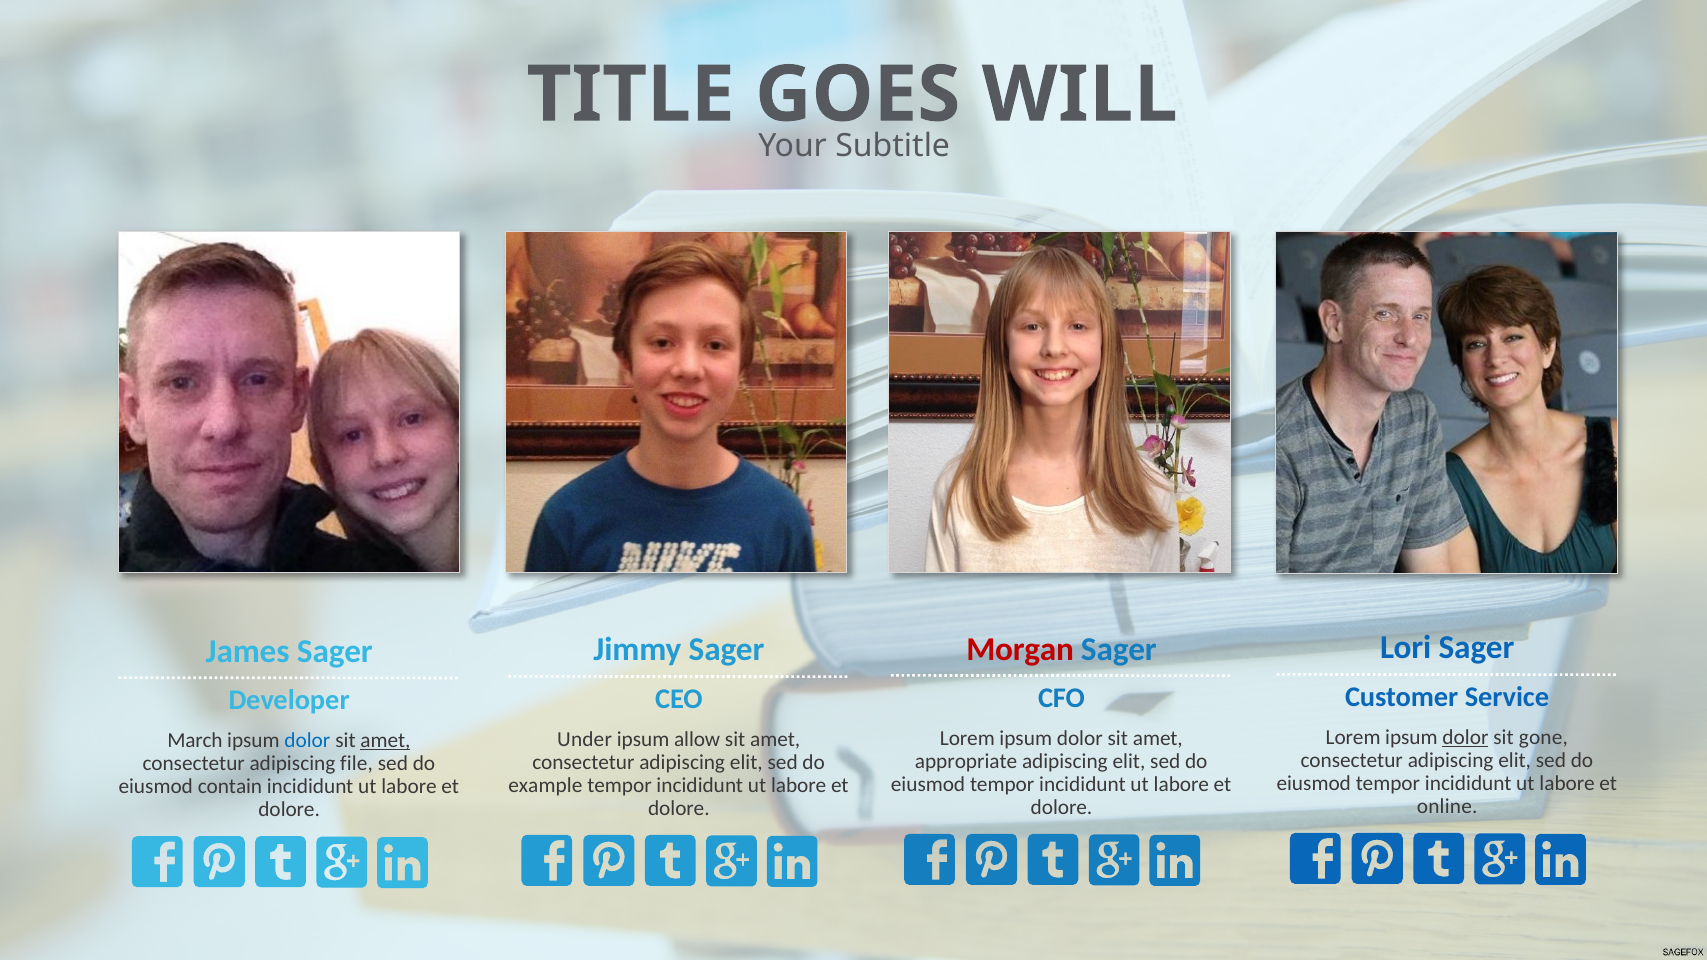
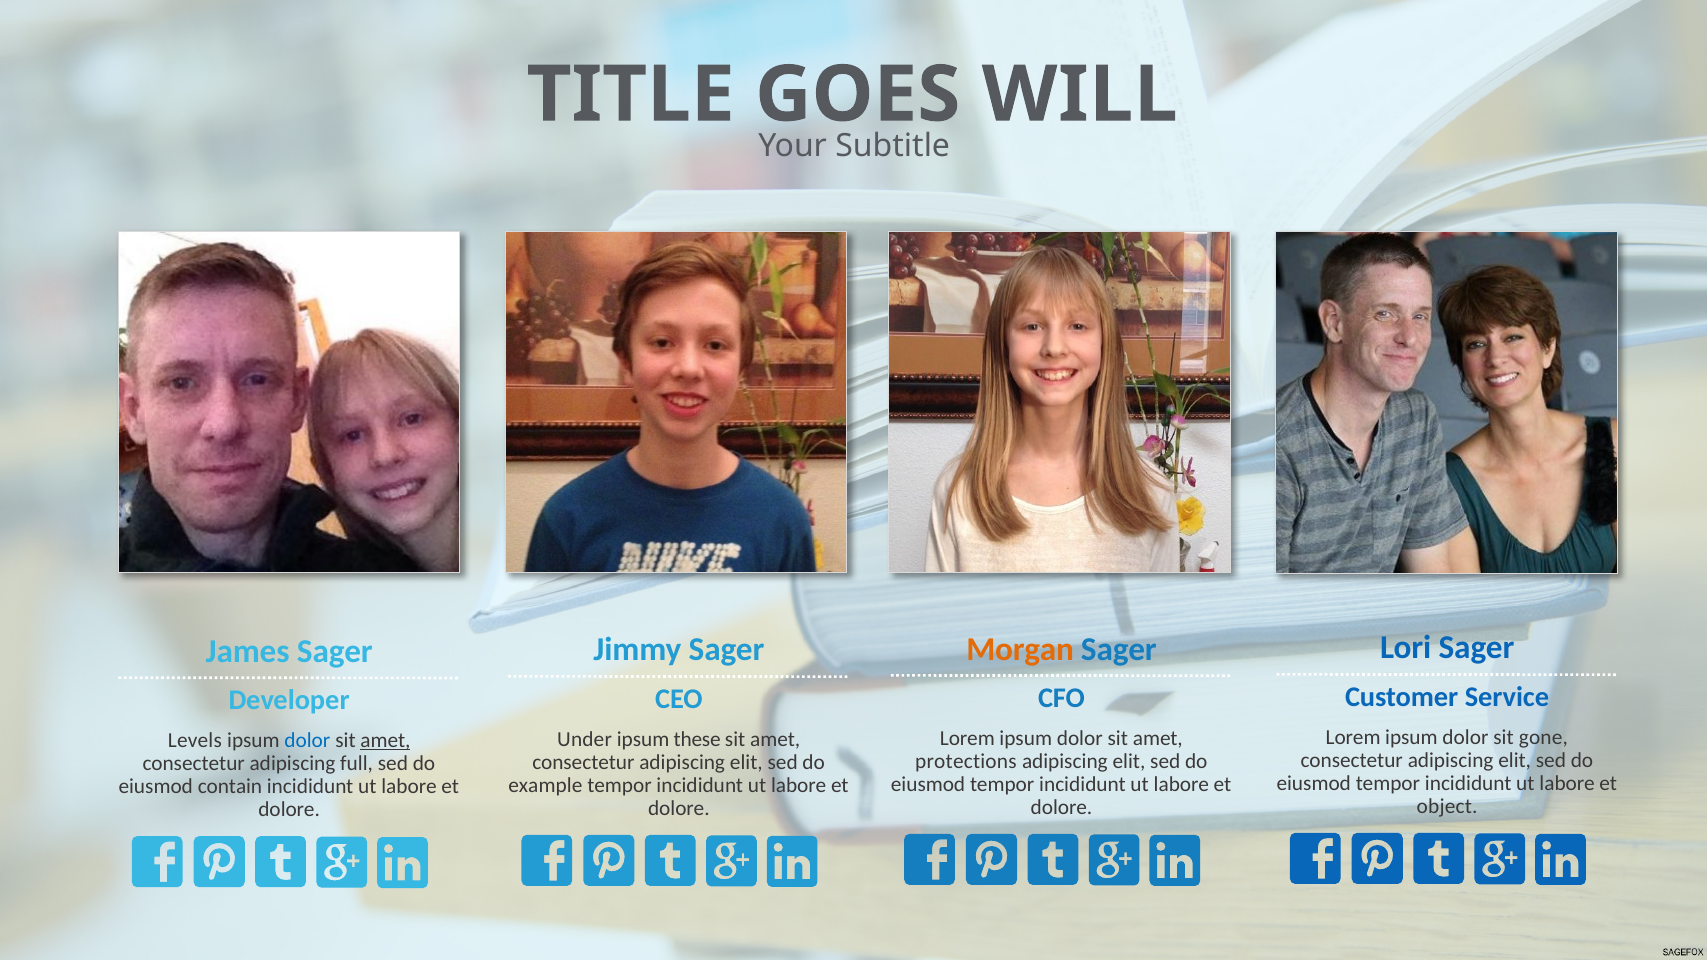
Morgan colour: red -> orange (1020, 649)
dolor underline: present -> none (1465, 737)
allow: allow -> these (697, 739)
March: March -> Levels (195, 741)
appropriate: appropriate -> protections (966, 761)
file: file -> full (357, 764)
online: online -> object (1447, 806)
